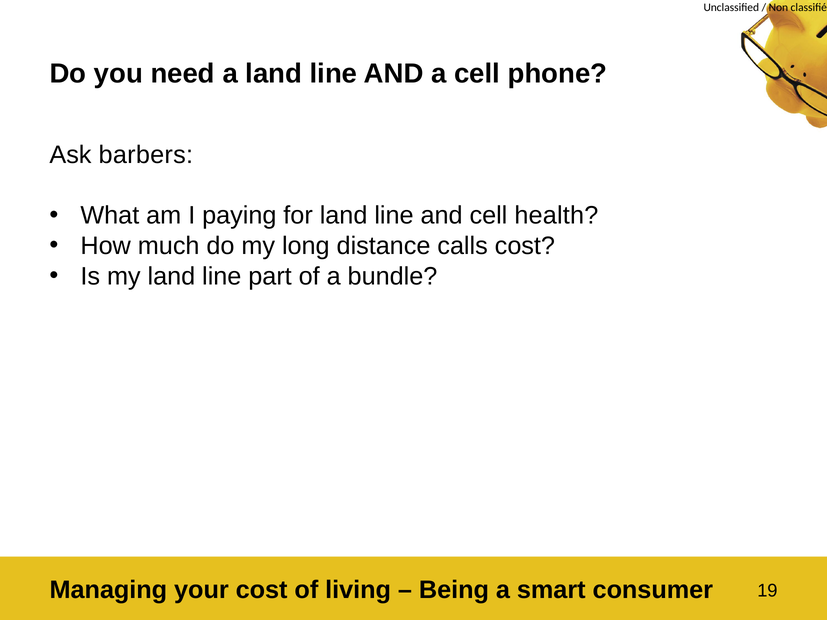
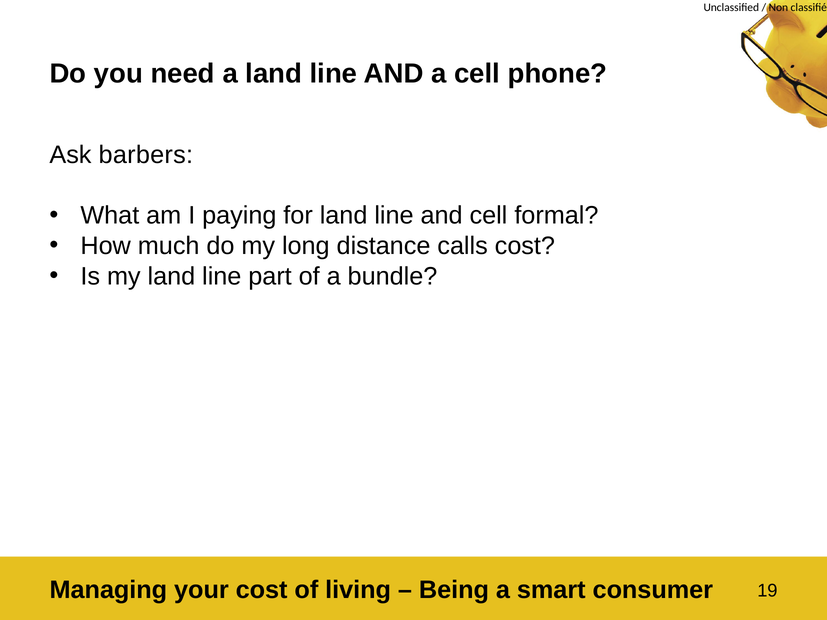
health: health -> formal (556, 216)
